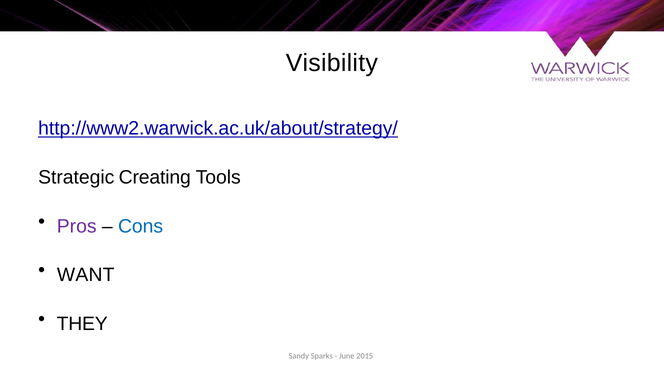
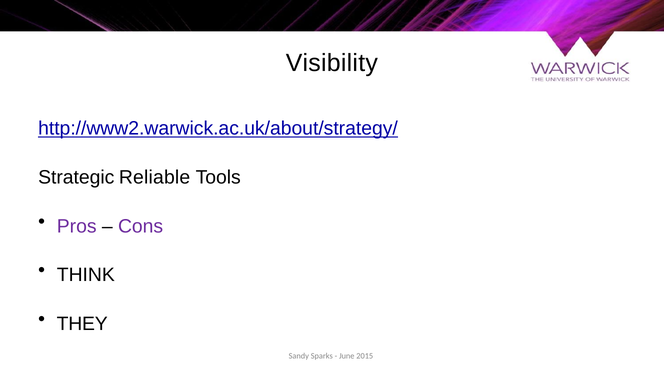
Creating: Creating -> Reliable (155, 178)
Cons colour: blue -> purple (141, 226)
WANT: WANT -> THINK (86, 275)
